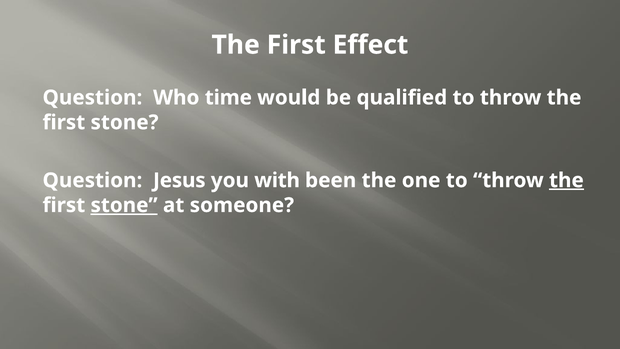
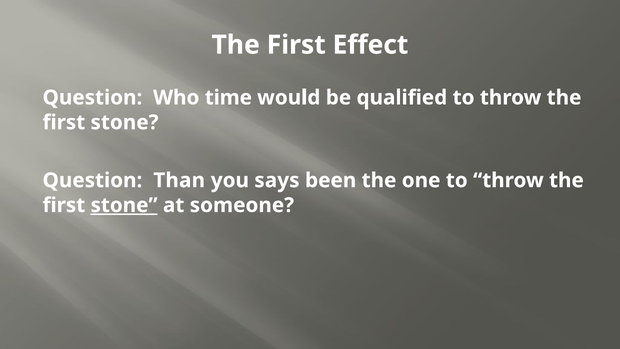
Jesus: Jesus -> Than (179, 180)
with: with -> says (277, 180)
the underline: present -> none (566, 180)
